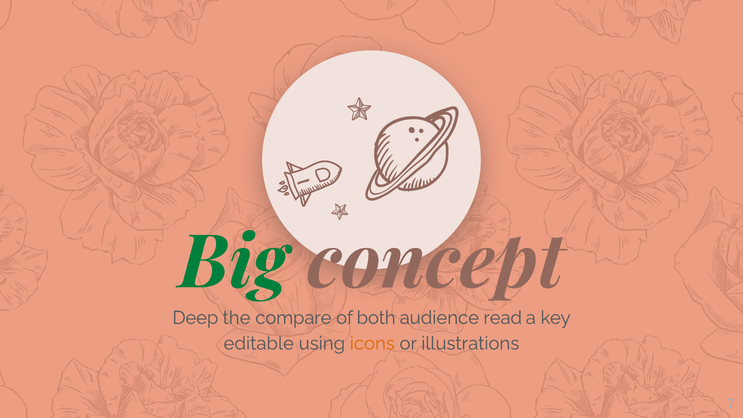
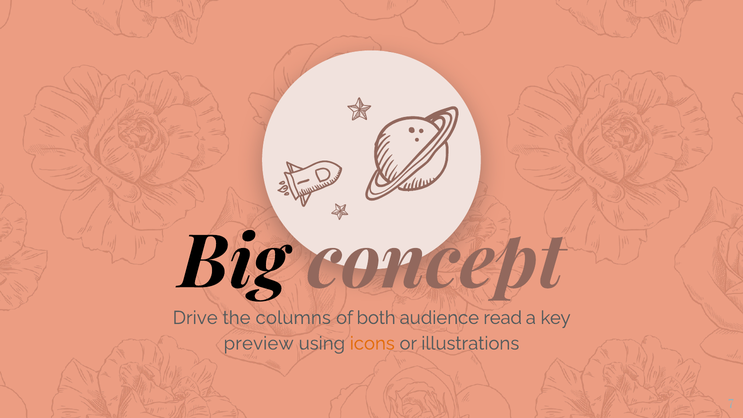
Big colour: green -> black (233, 263)
Deep: Deep -> Drive (195, 318)
compare: compare -> columns (293, 318)
editable: editable -> preview (259, 343)
